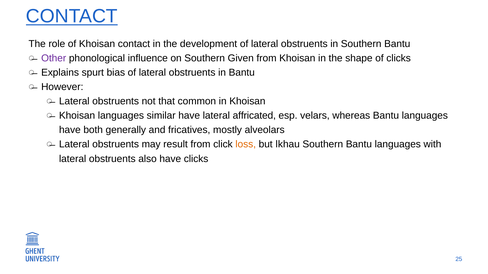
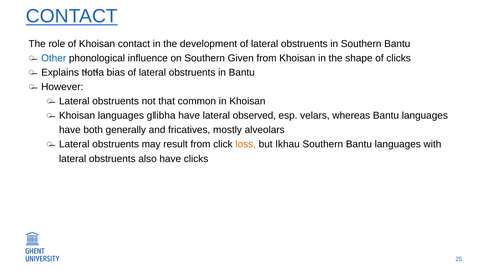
Other colour: purple -> blue (54, 58)
spurt: spurt -> tɬotɬa (93, 73)
similar: similar -> gǁibha (161, 116)
affricated: affricated -> observed (254, 116)
